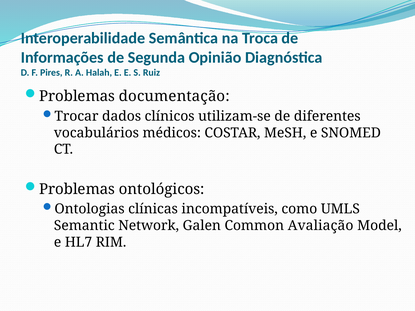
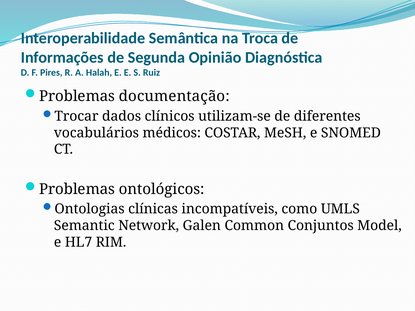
Avaliação: Avaliação -> Conjuntos (321, 226)
